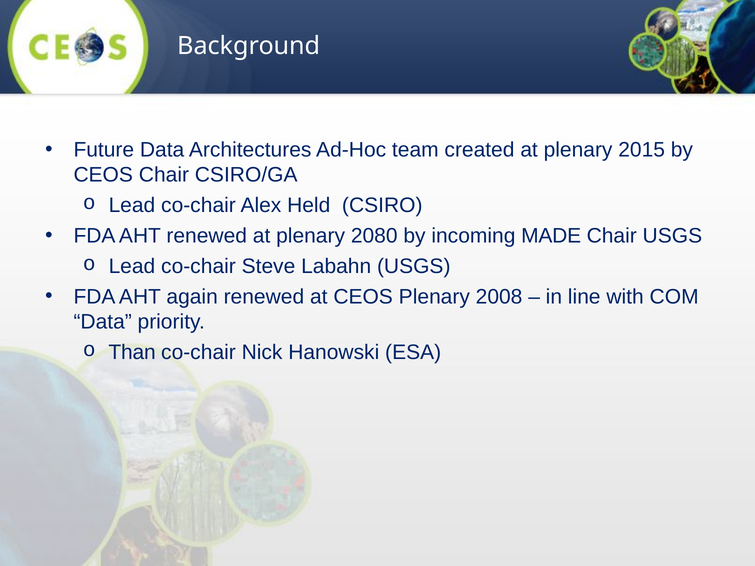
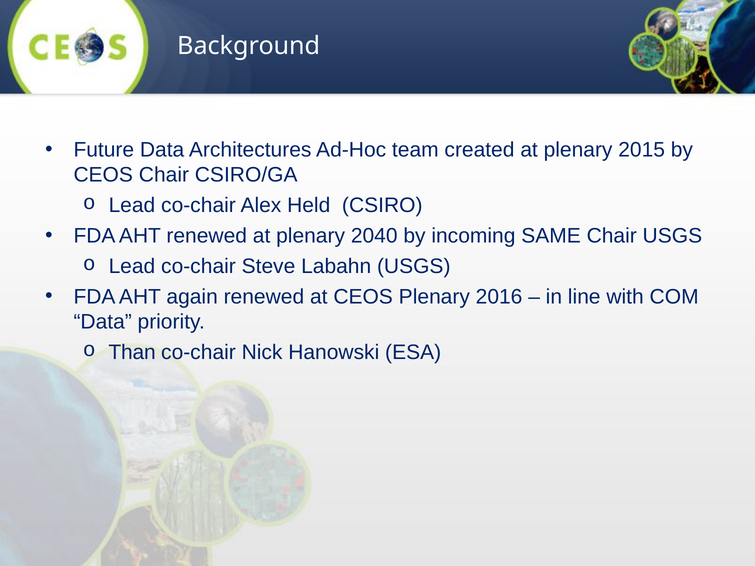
2080: 2080 -> 2040 (374, 236)
MADE: MADE -> SAME (551, 236)
2008: 2008 -> 2016 (499, 297)
